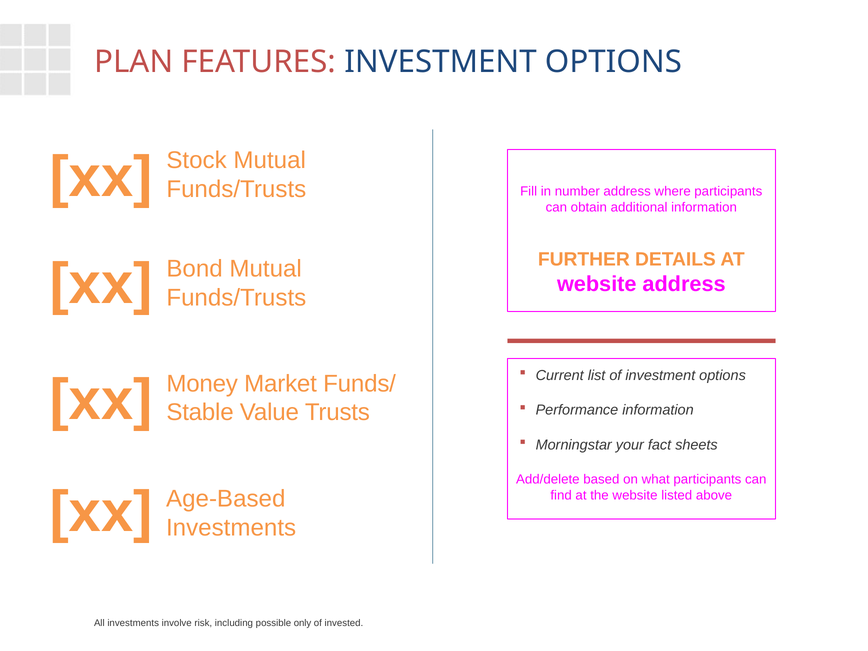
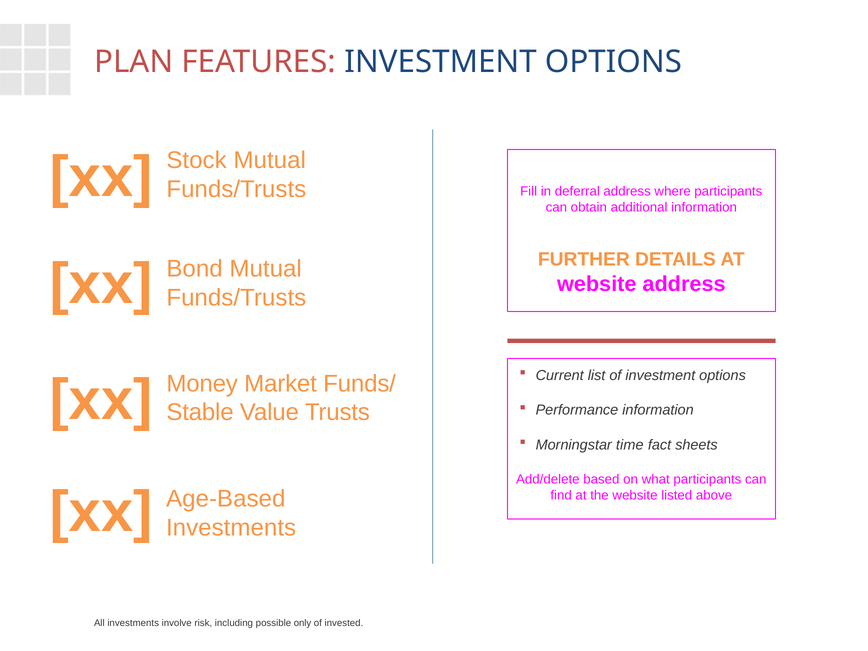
number: number -> deferral (577, 192)
your: your -> time (630, 445)
